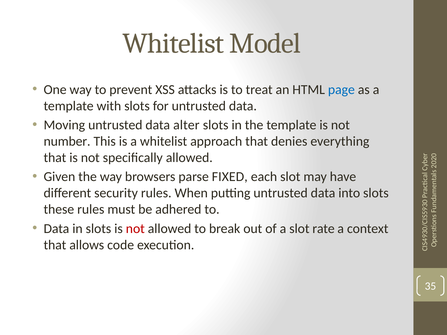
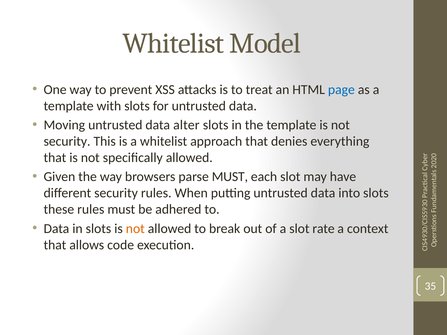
number: number -> security (67, 141)
parse FIXED: FIXED -> MUST (230, 177)
not colour: red -> orange (135, 229)
